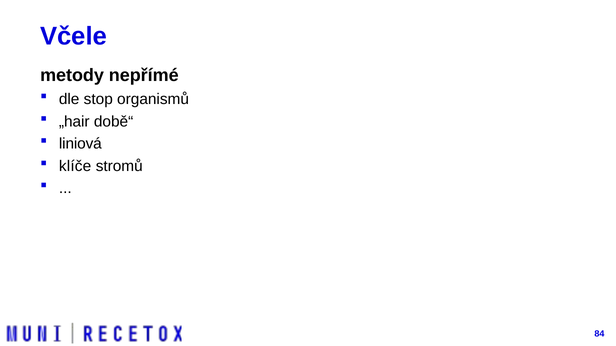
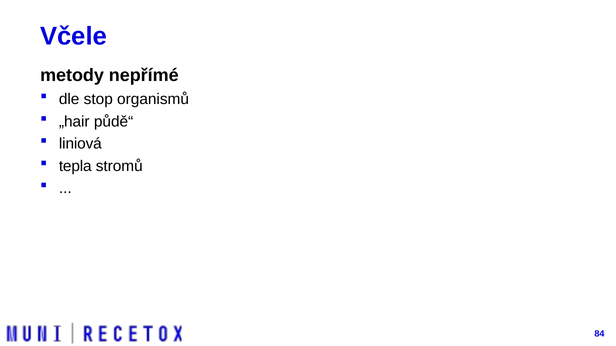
době“: době“ -> půdě“ (114, 122)
klíče: klíče -> tepla (75, 166)
